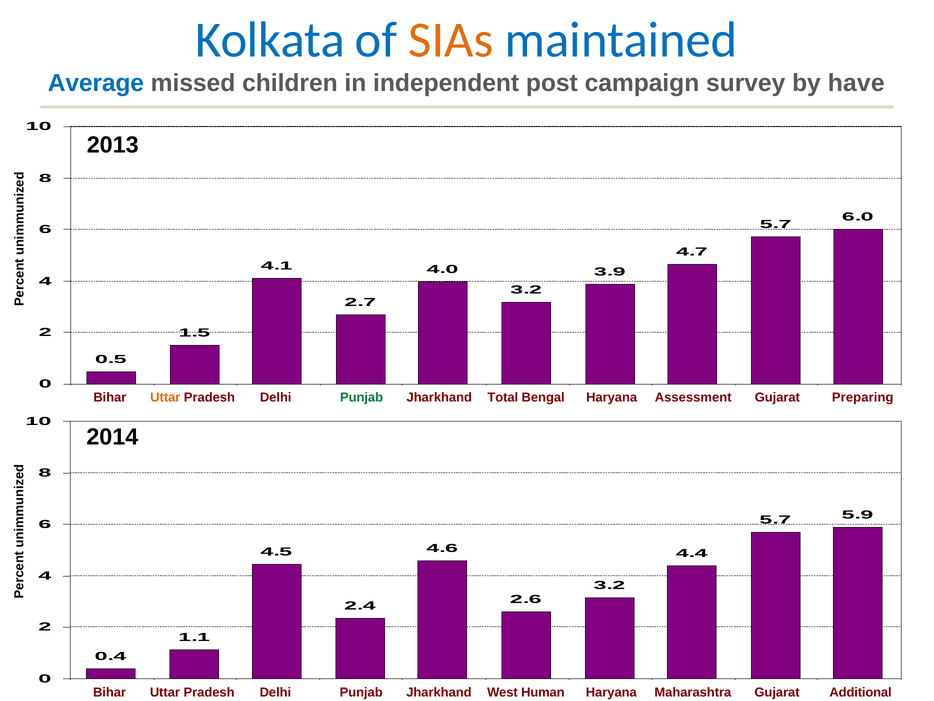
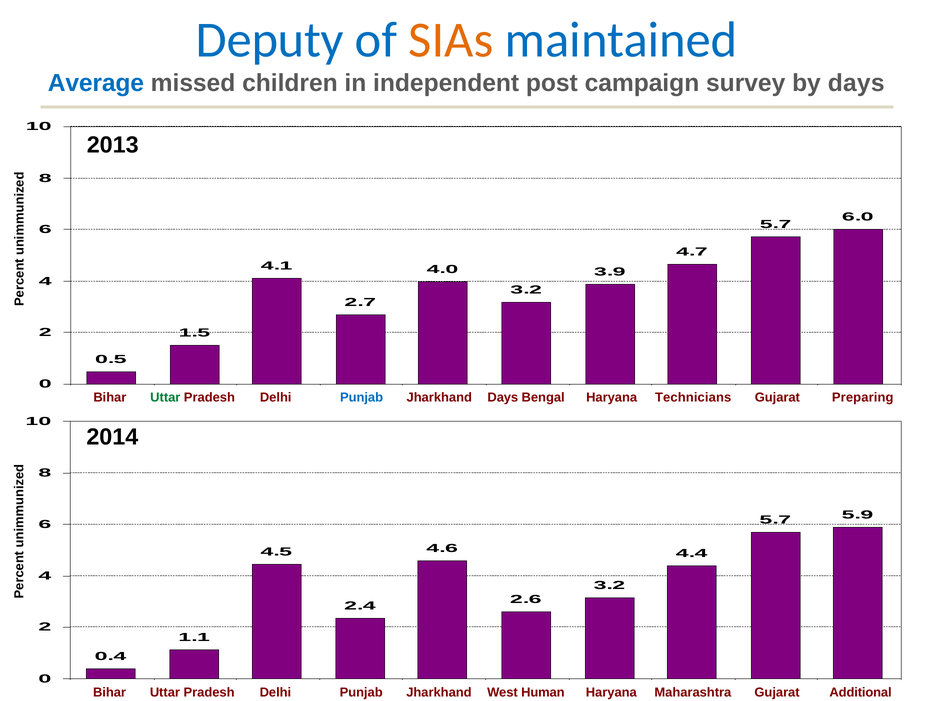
Kolkata: Kolkata -> Deputy (270, 40)
by have: have -> days (856, 83)
Uttar colour: orange -> green (165, 397)
Punjab colour: green -> blue (362, 397)
Total: Total -> Days (503, 397)
Assessment: Assessment -> Technicians (693, 397)
